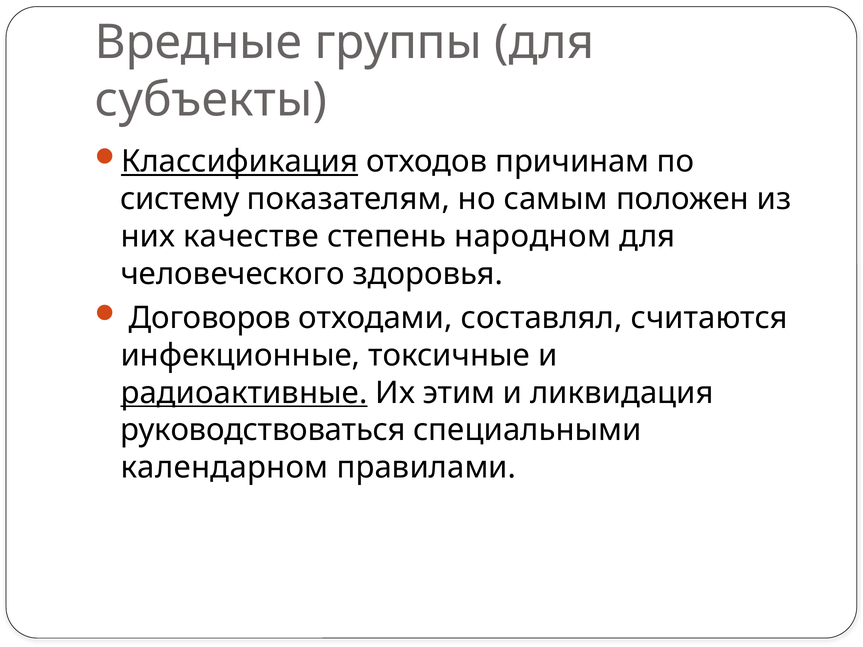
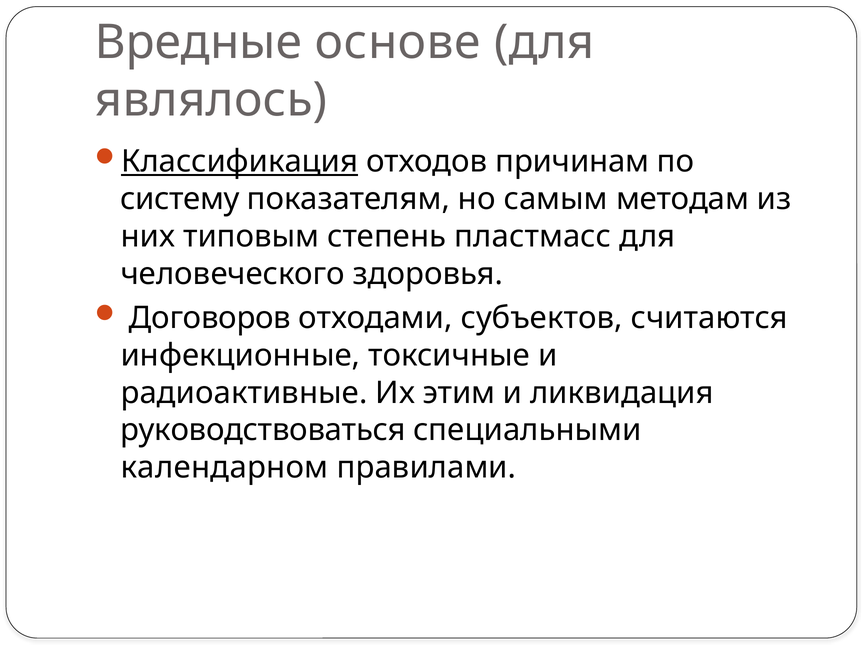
группы: группы -> основе (398, 42)
субъекты: субъекты -> являлось (211, 100)
положен: положен -> методам (682, 199)
качестве: качестве -> типовым (251, 237)
народном: народном -> пластмасс (533, 237)
составлял: составлял -> субъектов (542, 318)
радиоактивные underline: present -> none (244, 393)
